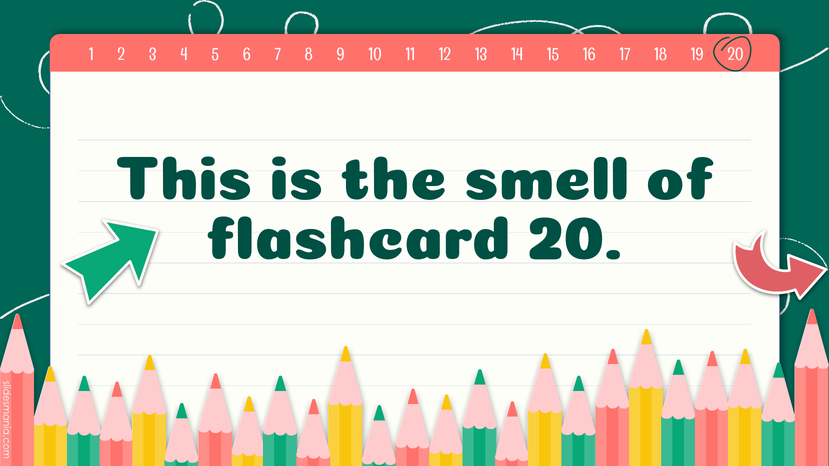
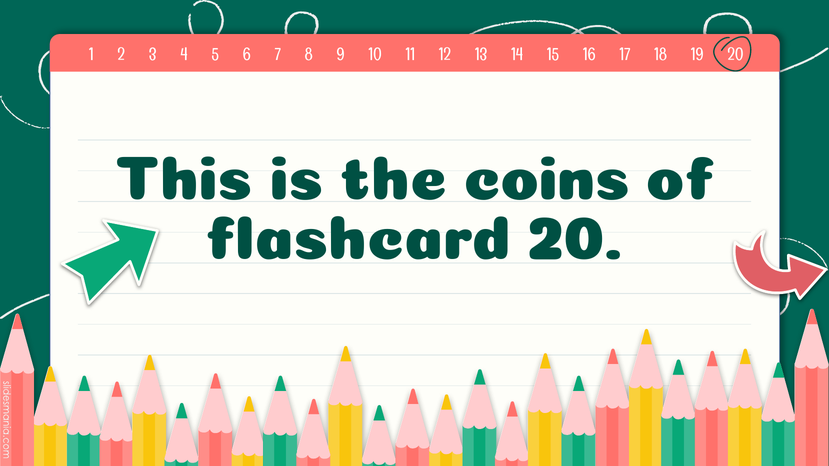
smell: smell -> coins (547, 179)
